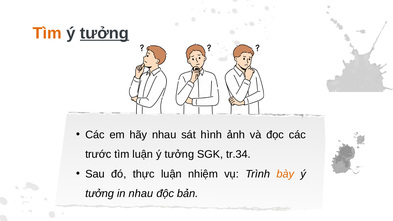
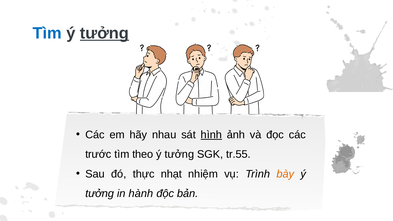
Tìm colour: orange -> blue (47, 33)
hình underline: none -> present (211, 135)
tìm luận: luận -> theo (143, 154)
tr.34: tr.34 -> tr.55 (238, 154)
thực luận: luận -> nhạt (171, 174)
in nhau: nhau -> hành (141, 194)
